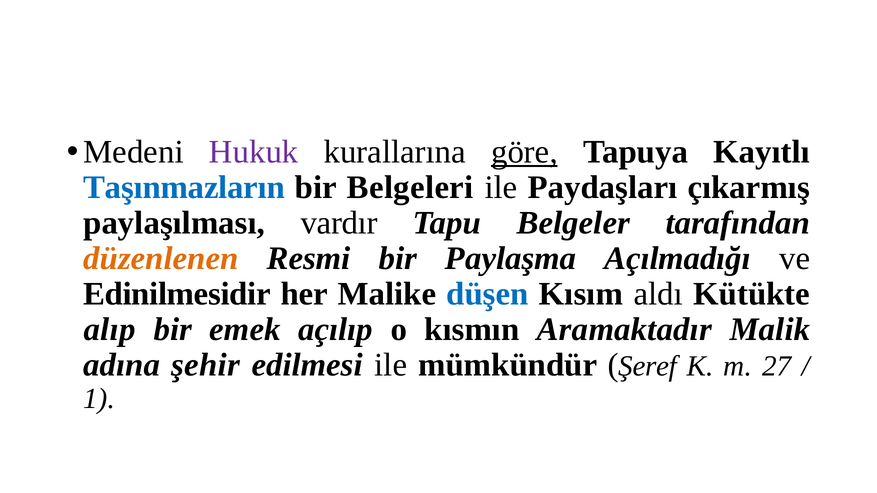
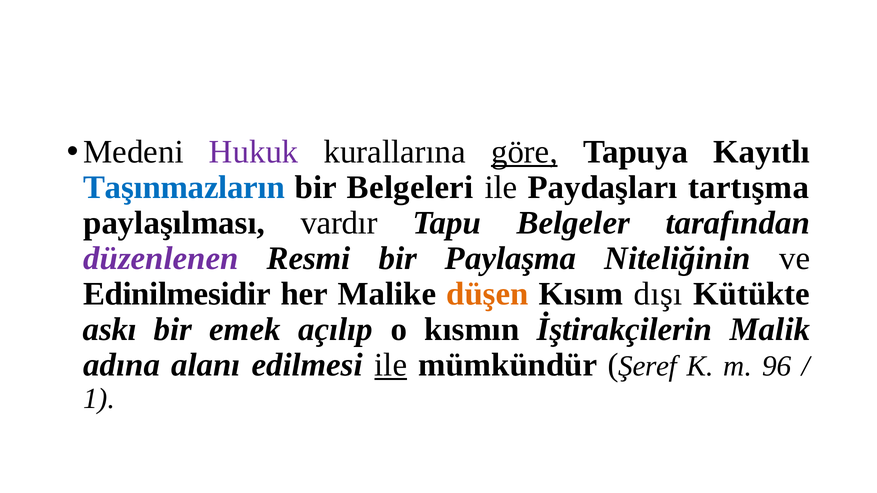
çıkarmış: çıkarmış -> tartışma (749, 188)
düzenlenen colour: orange -> purple (161, 259)
Açılmadığı: Açılmadığı -> Niteliğinin (677, 259)
düşen colour: blue -> orange (488, 294)
aldı: aldı -> dışı (658, 294)
alıp: alıp -> askı (110, 330)
Aramaktadır: Aramaktadır -> İştirakçilerin (625, 330)
şehir: şehir -> alanı (206, 365)
ile underline: none -> present (391, 365)
27: 27 -> 96 (777, 367)
